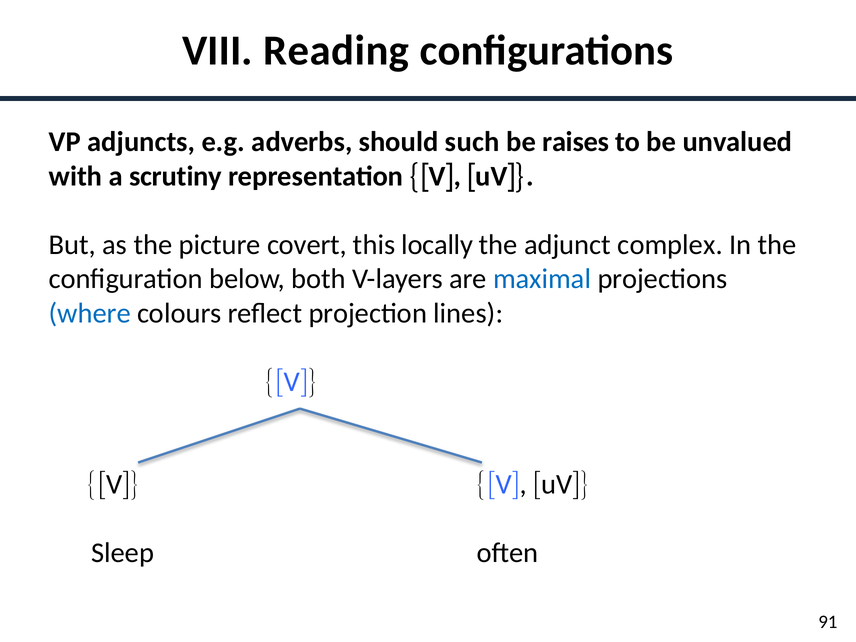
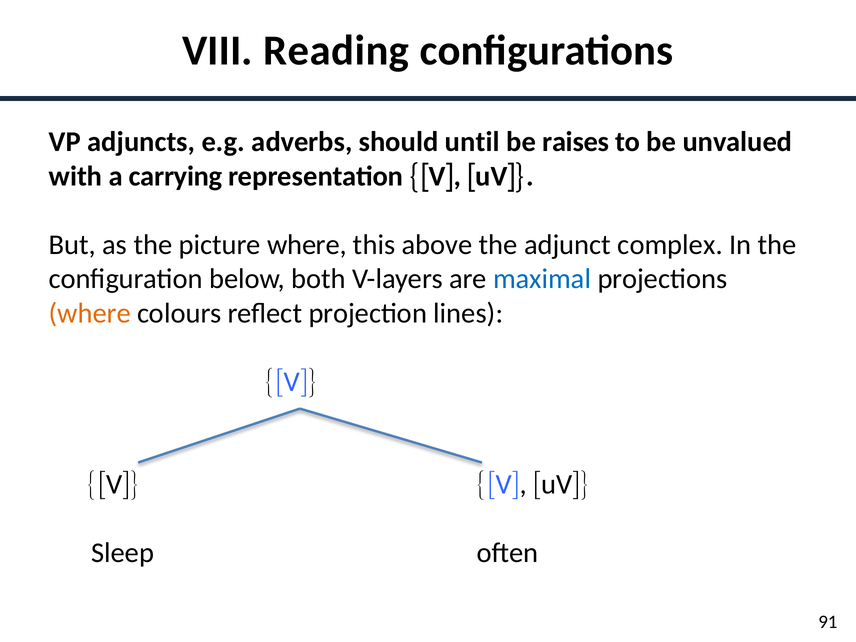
such: such -> until (472, 142)
scrutiny: scrutiny -> carrying (176, 176)
picture covert: covert -> where (307, 245)
locally: locally -> above (437, 245)
where colour: blue -> orange (90, 313)
